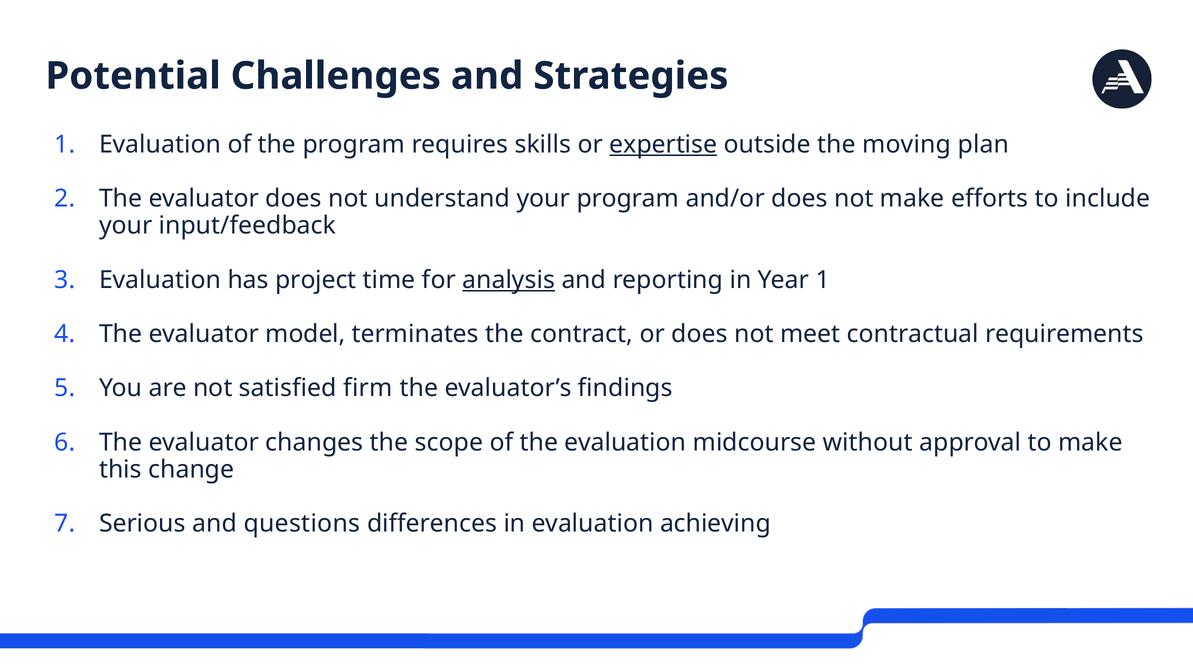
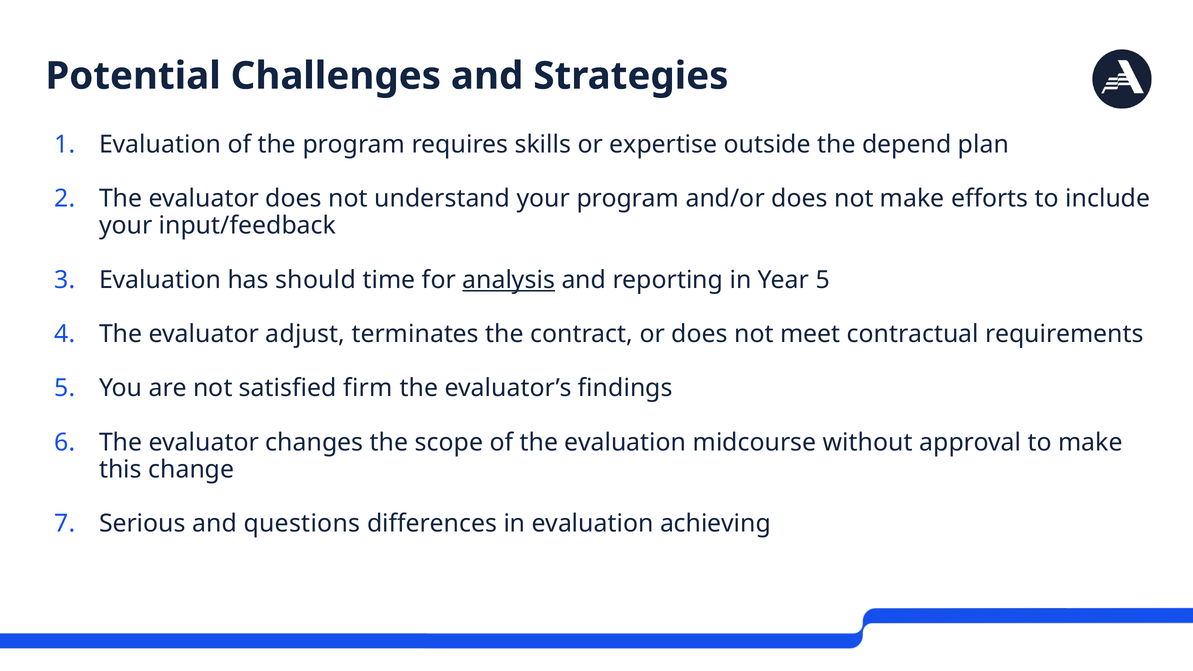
expertise underline: present -> none (663, 145)
moving: moving -> depend (907, 145)
project: project -> should (316, 280)
Year 1: 1 -> 5 (823, 280)
model: model -> adjust (305, 334)
